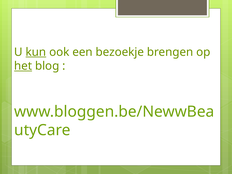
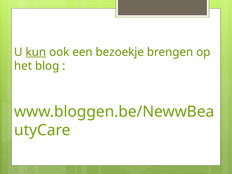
het underline: present -> none (23, 66)
